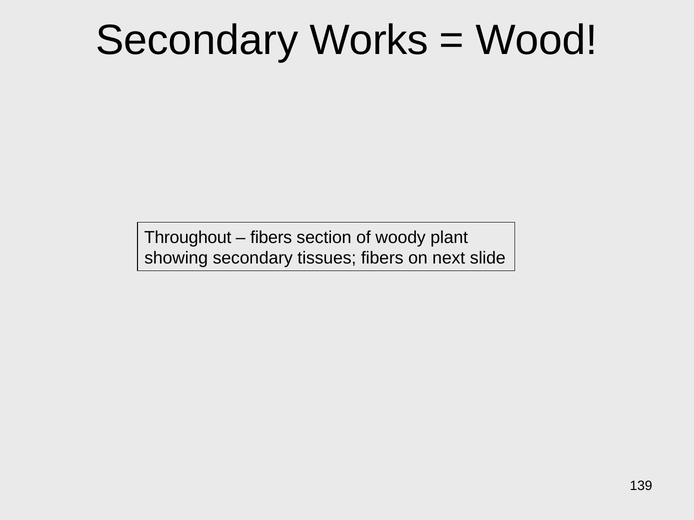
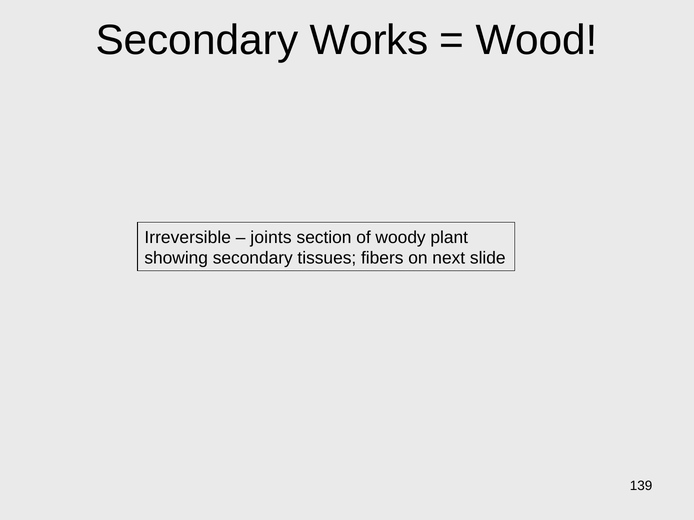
Throughout: Throughout -> Irreversible (188, 238)
fibers: fibers -> joints (271, 238)
